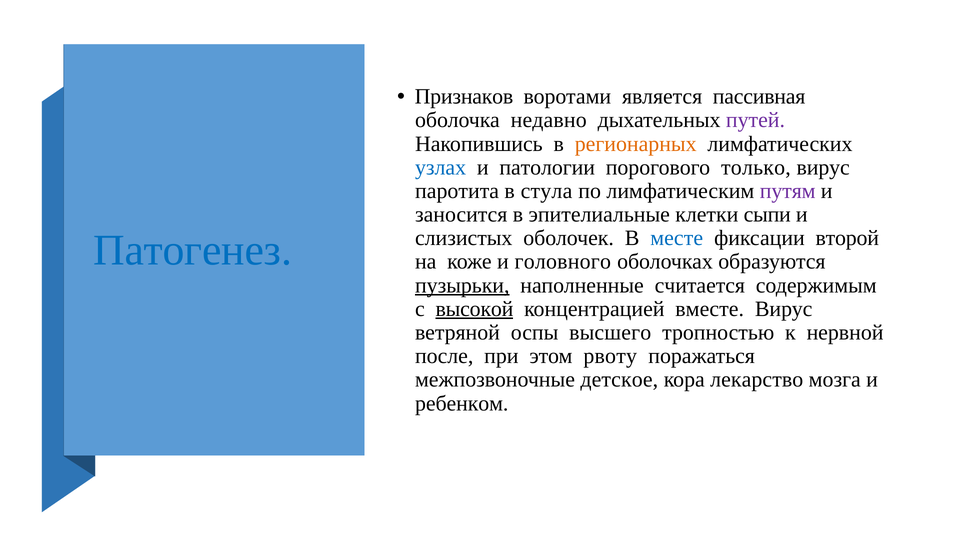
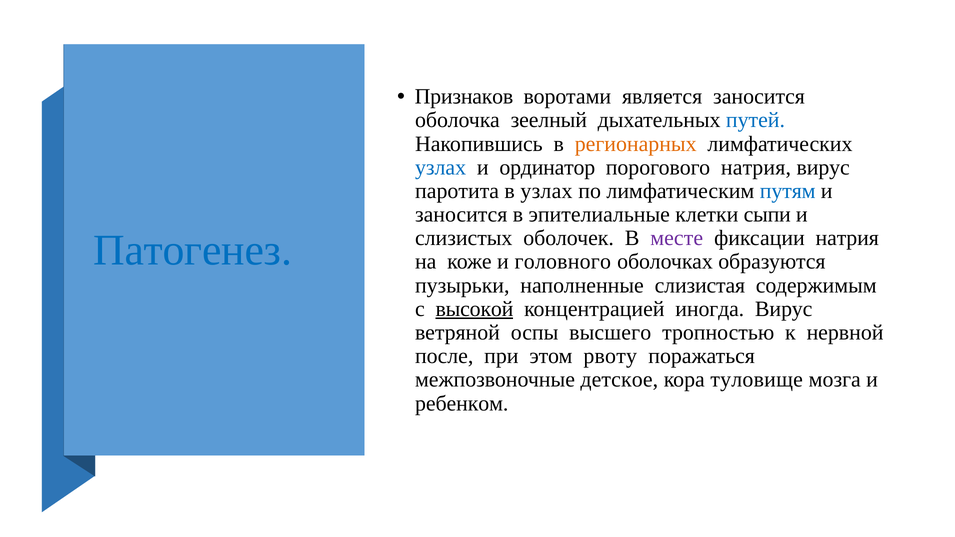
является пассивная: пассивная -> заносится (759, 97)
недавно: недавно -> зеелный (549, 120)
путей colour: purple -> blue (755, 120)
патологии: патологии -> ординатор (547, 167)
порогового только: только -> натрия (756, 167)
в стула: стула -> узлах (546, 191)
путям colour: purple -> blue (788, 191)
месте colour: blue -> purple (677, 238)
фиксации второй: второй -> натрия (847, 238)
пузырьки underline: present -> none (462, 285)
считается: считается -> слизистая (700, 285)
вместе: вместе -> иногда (710, 309)
лекарство: лекарство -> туловище (757, 380)
